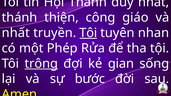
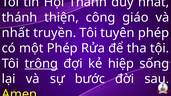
Tôi underline: present -> none (88, 33)
tuyên nhan: nhan -> phép (154, 33)
gian: gian -> hiệp (121, 64)
